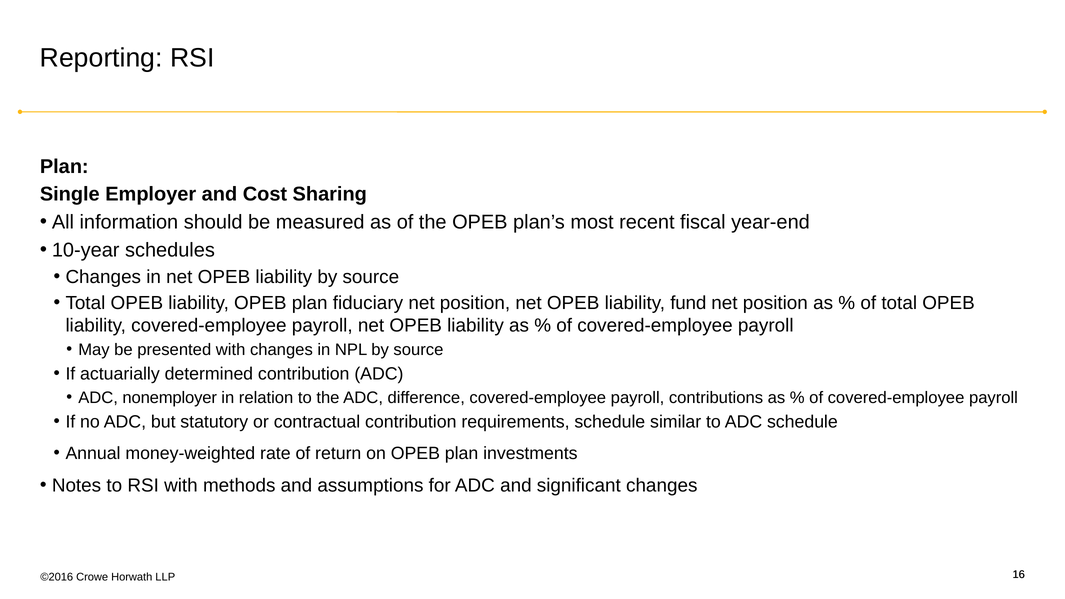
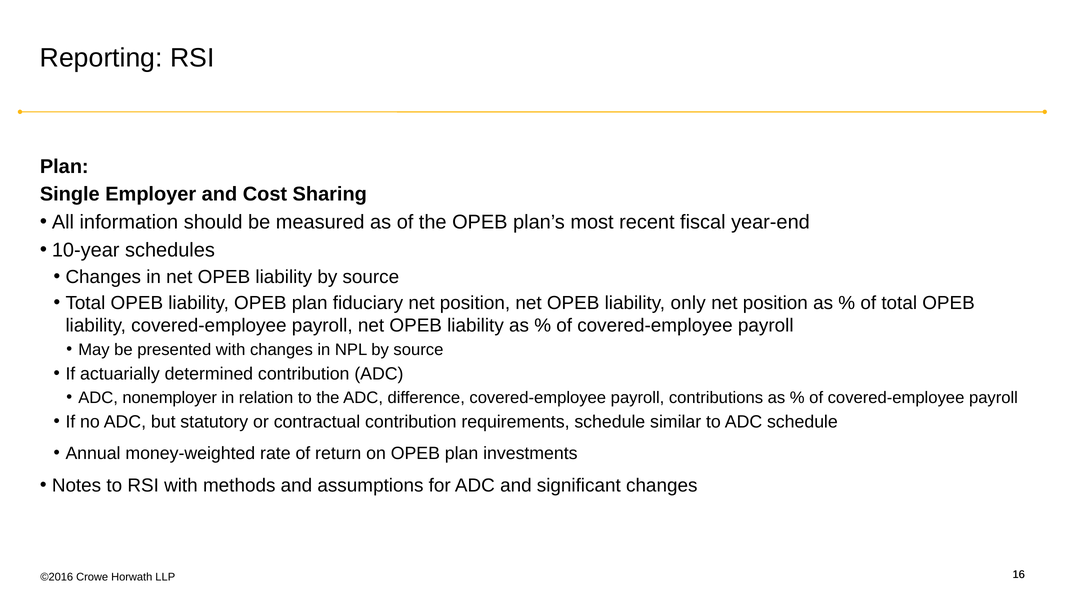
fund: fund -> only (688, 303)
